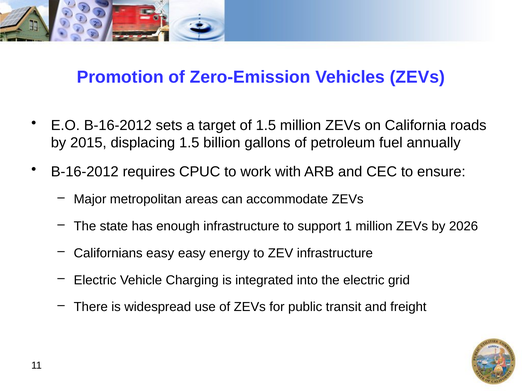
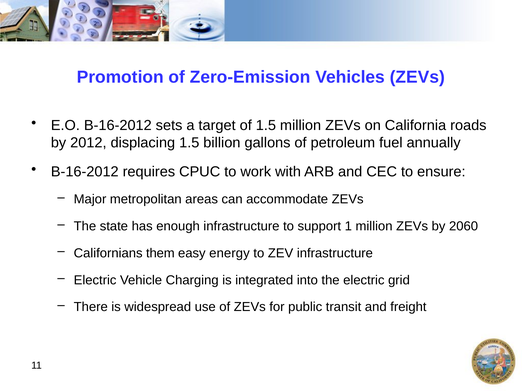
2015: 2015 -> 2012 (88, 143)
2026: 2026 -> 2060 (464, 227)
Californians easy: easy -> them (160, 253)
